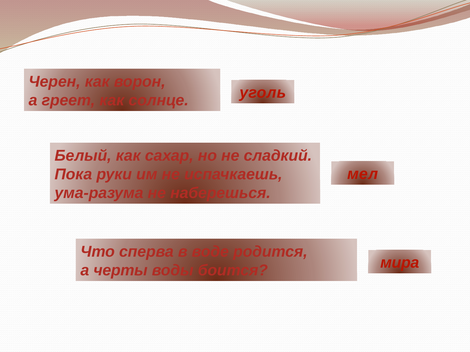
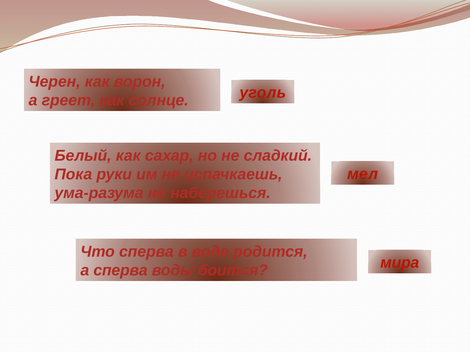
а черты: черты -> сперва (121, 271)
